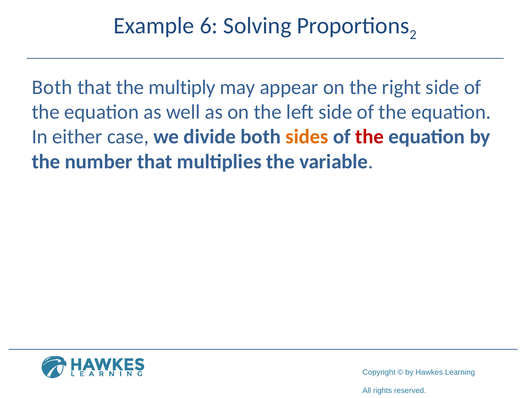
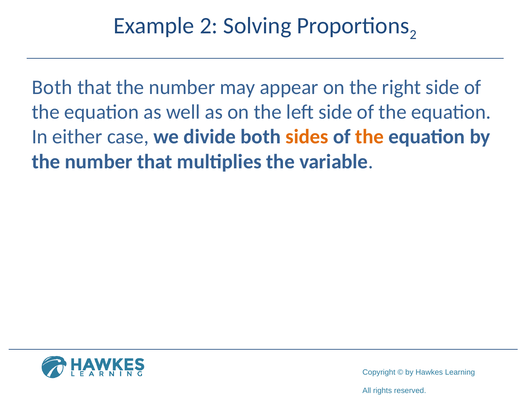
Example 6: 6 -> 2 (209, 26)
that the multiply: multiply -> number (182, 87)
the colour: red -> orange (370, 137)
